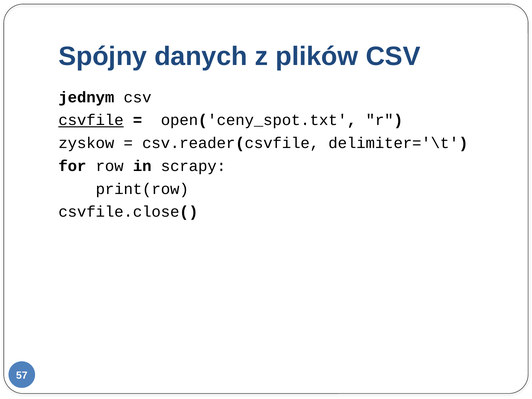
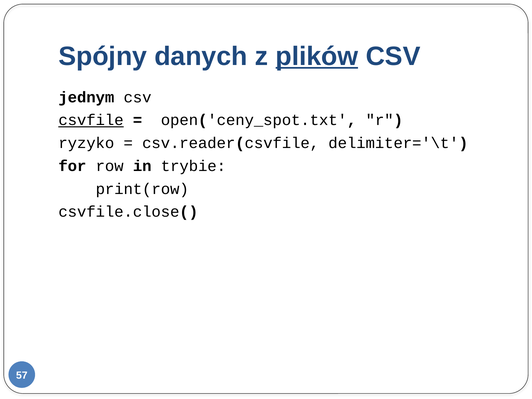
plików underline: none -> present (317, 56)
zyskow: zyskow -> ryzyko (86, 143)
scrapy: scrapy -> trybie (193, 166)
